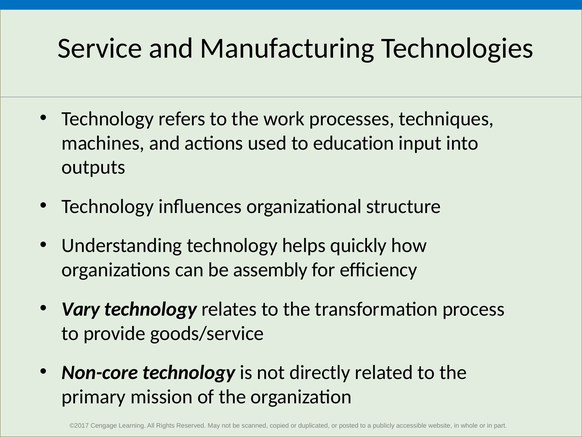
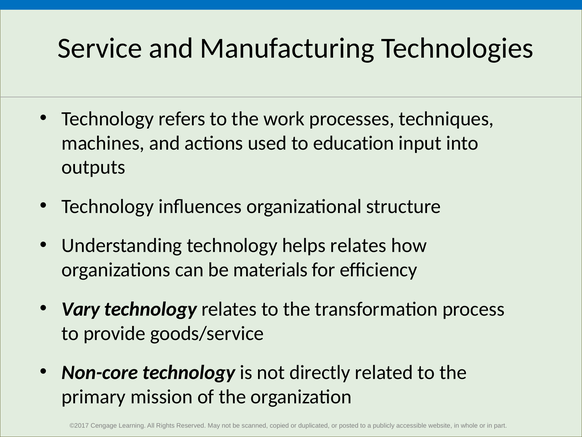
helps quickly: quickly -> relates (358, 245)
assembly: assembly -> materials (270, 270)
